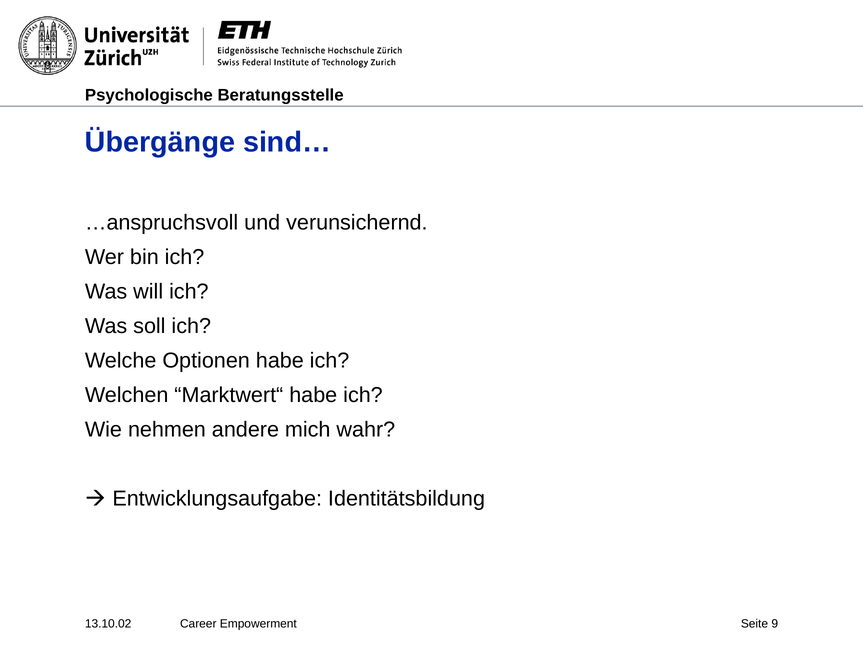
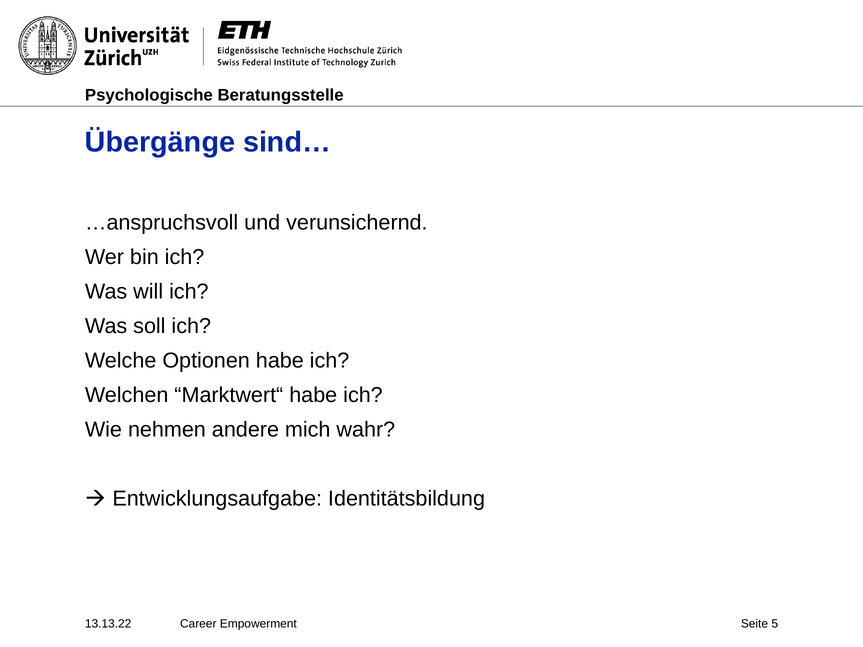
13.10.02: 13.10.02 -> 13.13.22 (108, 624)
9: 9 -> 5 (775, 624)
